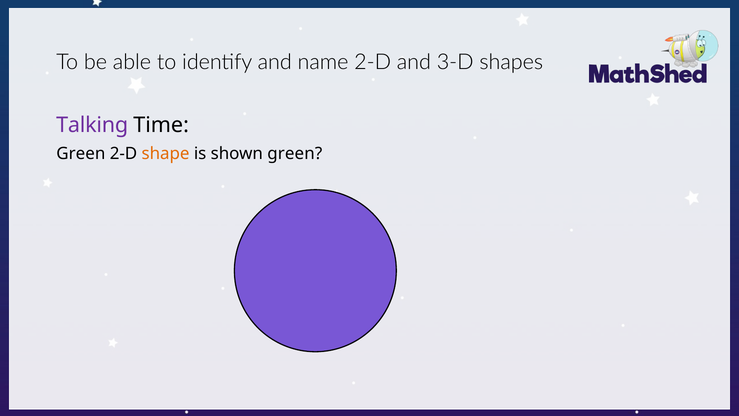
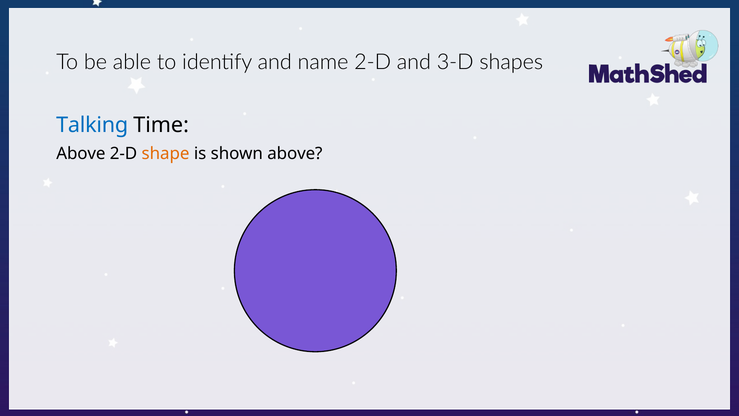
Talking colour: purple -> blue (92, 125)
Green: Green -> Above (81, 153)
shown green: green -> above (295, 153)
